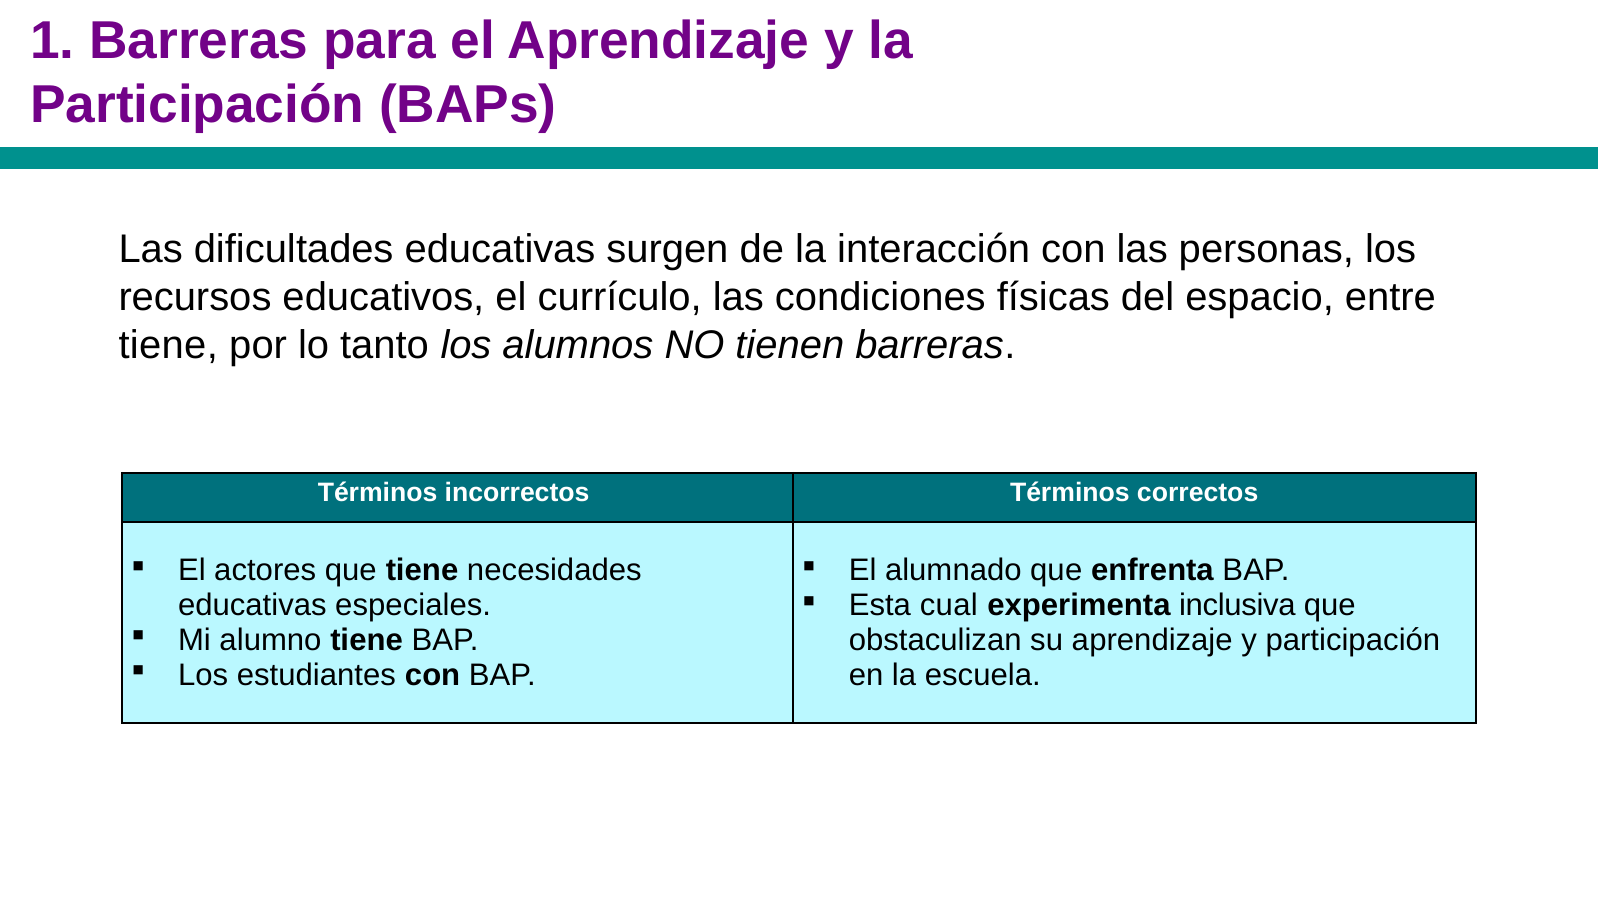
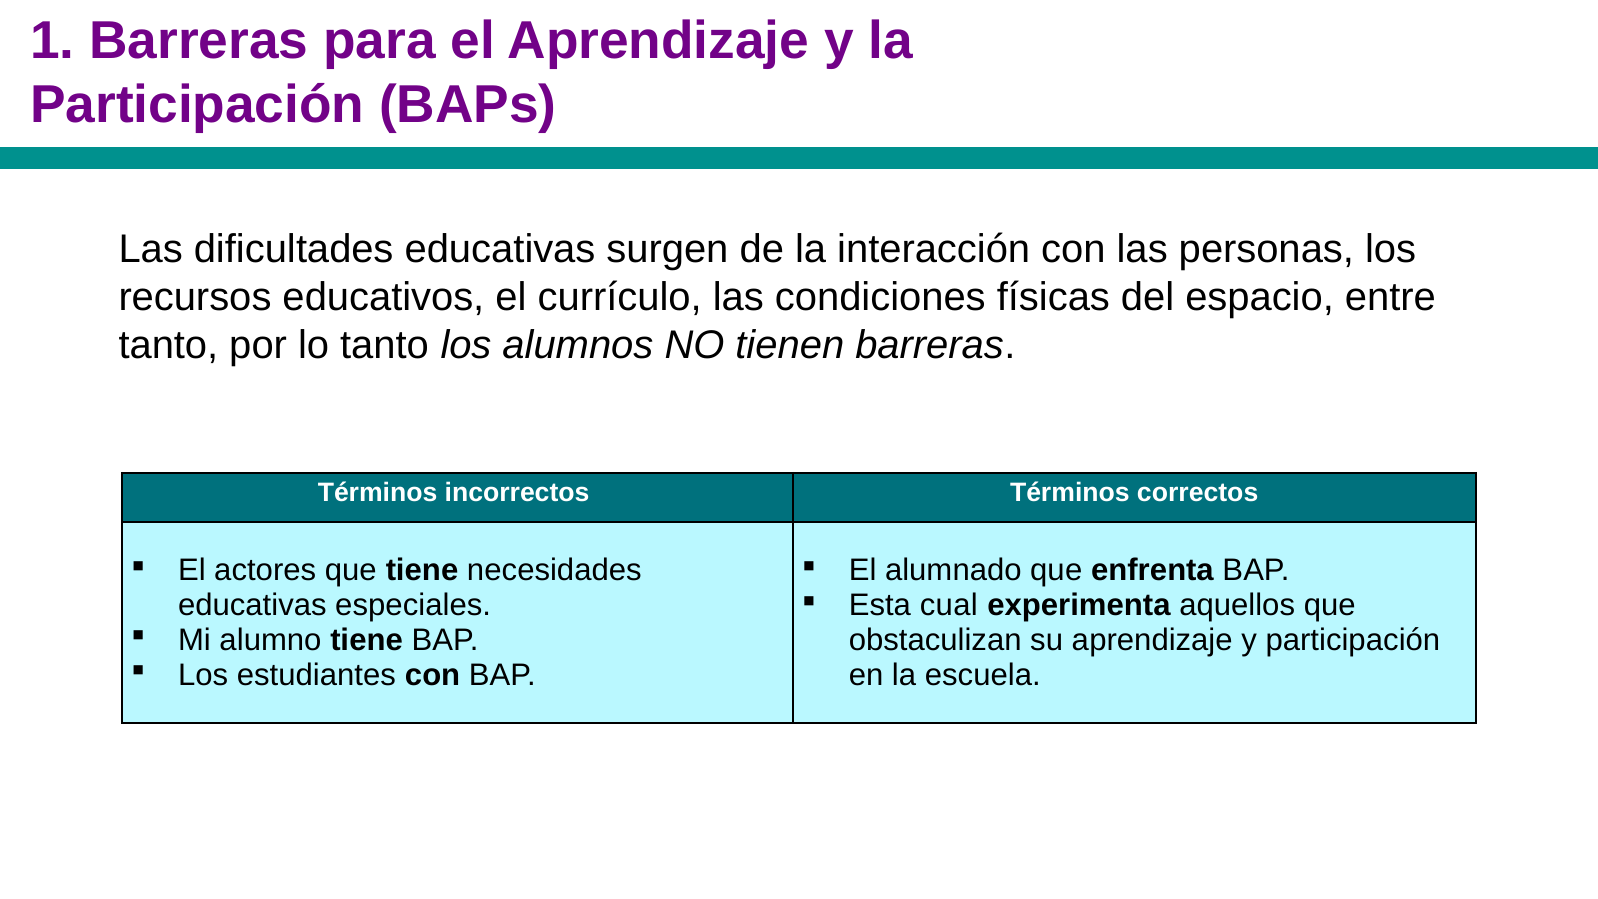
tiene: tiene -> tanto (168, 346)
inclusiva: inclusiva -> aquellos (1237, 605)
